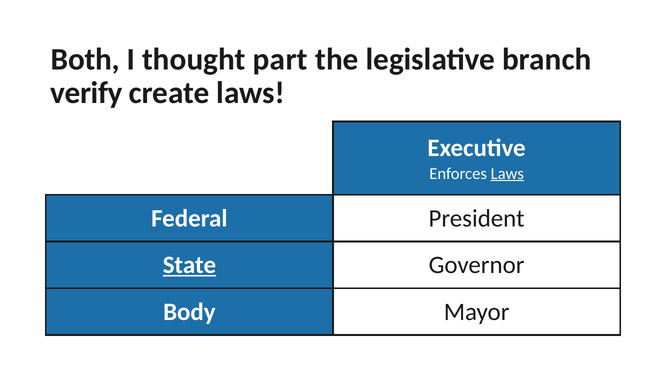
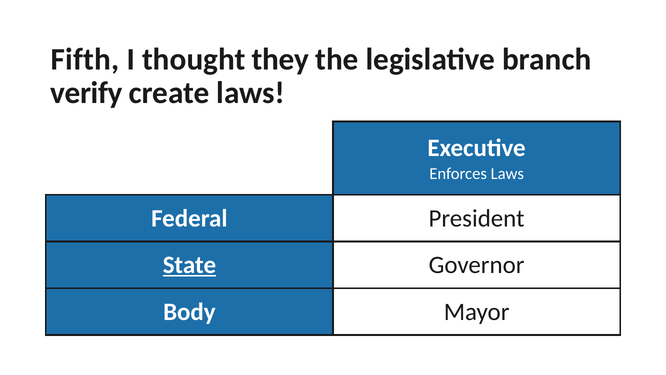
Both: Both -> Fifth (85, 59)
part: part -> they (281, 59)
Laws underline: present -> none (507, 173)
